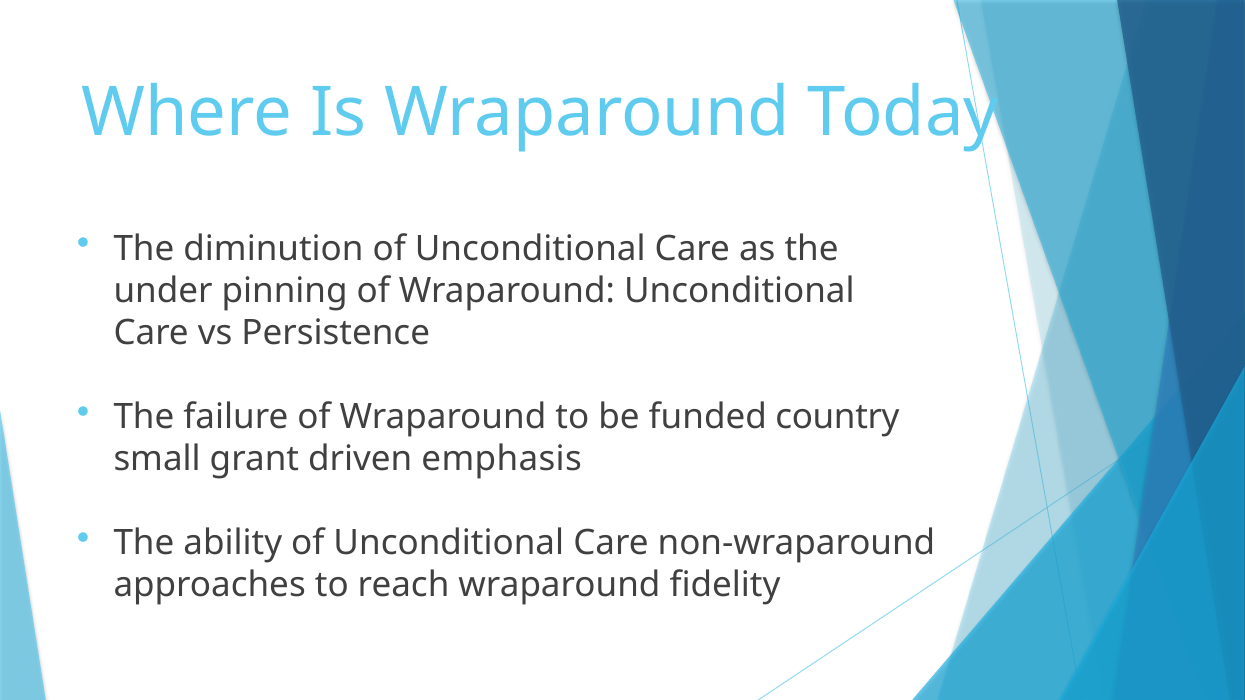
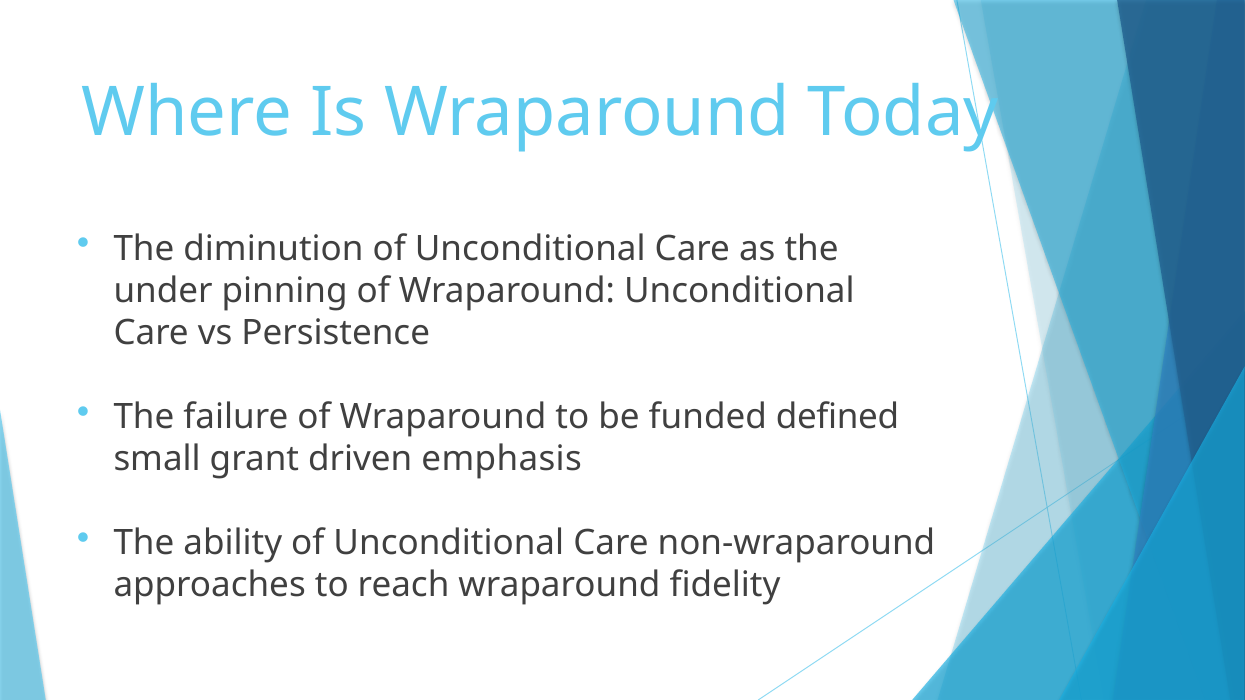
country: country -> defined (837, 417)
